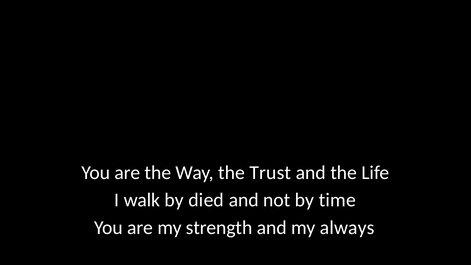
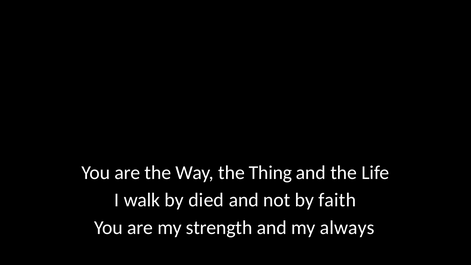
Trust: Trust -> Thing (270, 173)
time: time -> faith (337, 200)
